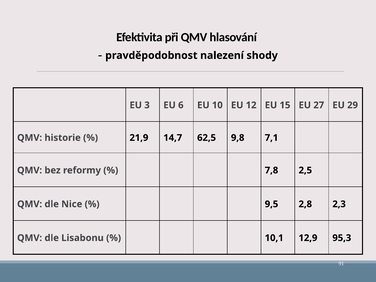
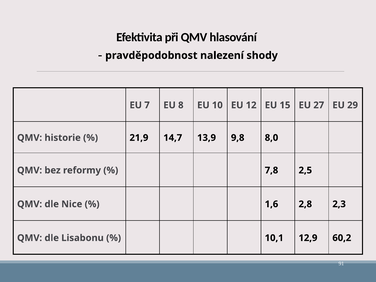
3: 3 -> 7 (147, 105)
6: 6 -> 8 (181, 105)
62,5: 62,5 -> 13,9 (207, 138)
7,1: 7,1 -> 8,0 (271, 138)
9,5: 9,5 -> 1,6 (271, 204)
95,3: 95,3 -> 60,2 (342, 238)
